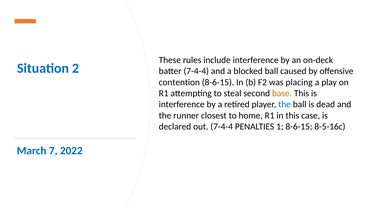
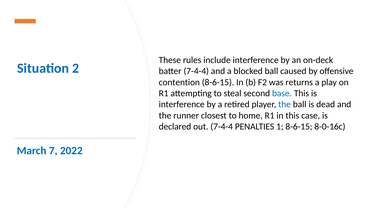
placing: placing -> returns (299, 82)
base colour: orange -> blue (282, 93)
8-5-16c: 8-5-16c -> 8-0-16c (330, 126)
